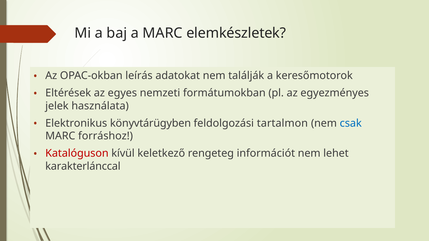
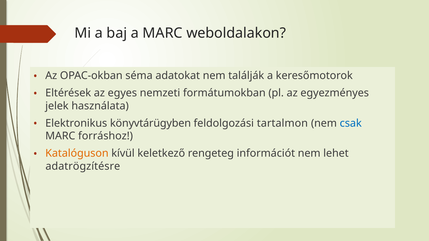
elemkészletek: elemkészletek -> weboldalakon (236, 33)
leírás: leírás -> séma (139, 76)
Katalóguson colour: red -> orange (77, 154)
karakterlánccal: karakterlánccal -> adatrögzítésre (83, 166)
